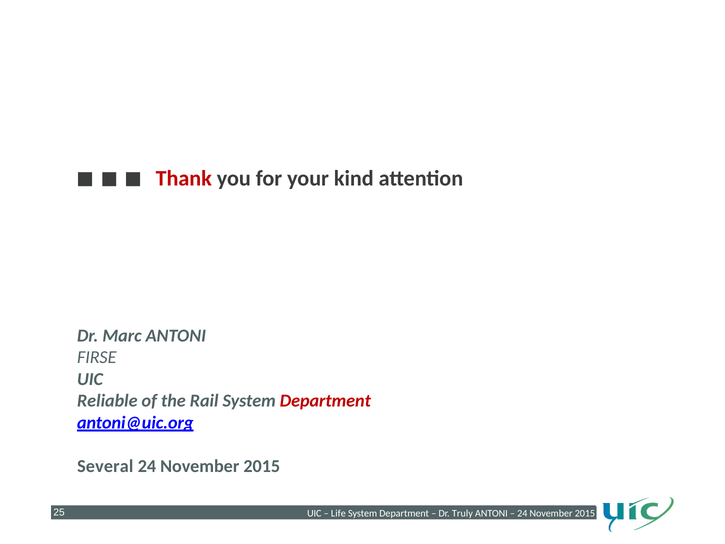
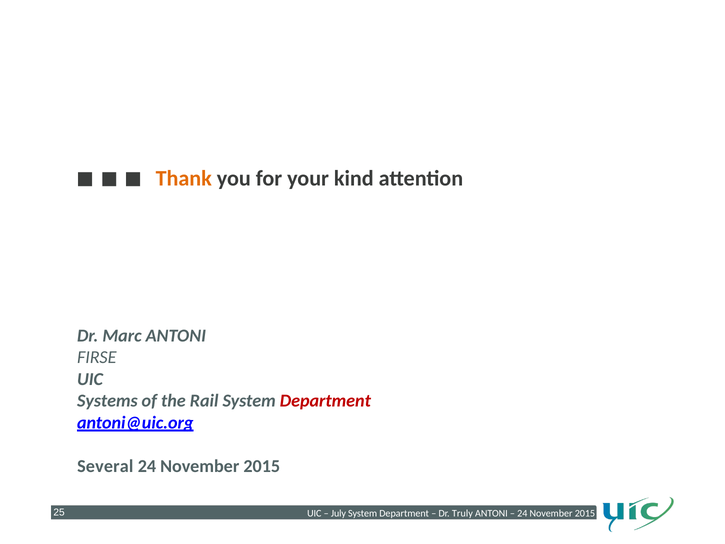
Thank colour: red -> orange (184, 178)
Reliable: Reliable -> Systems (107, 401)
Life: Life -> July (338, 513)
